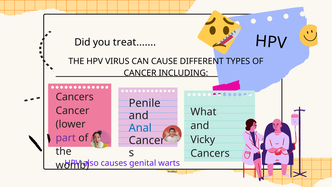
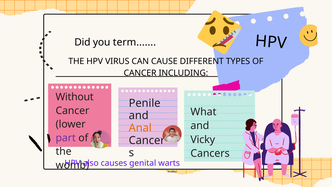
treat: treat -> term (134, 42)
Cancers: Cancers -> Without (75, 97)
Anal colour: blue -> orange (140, 128)
